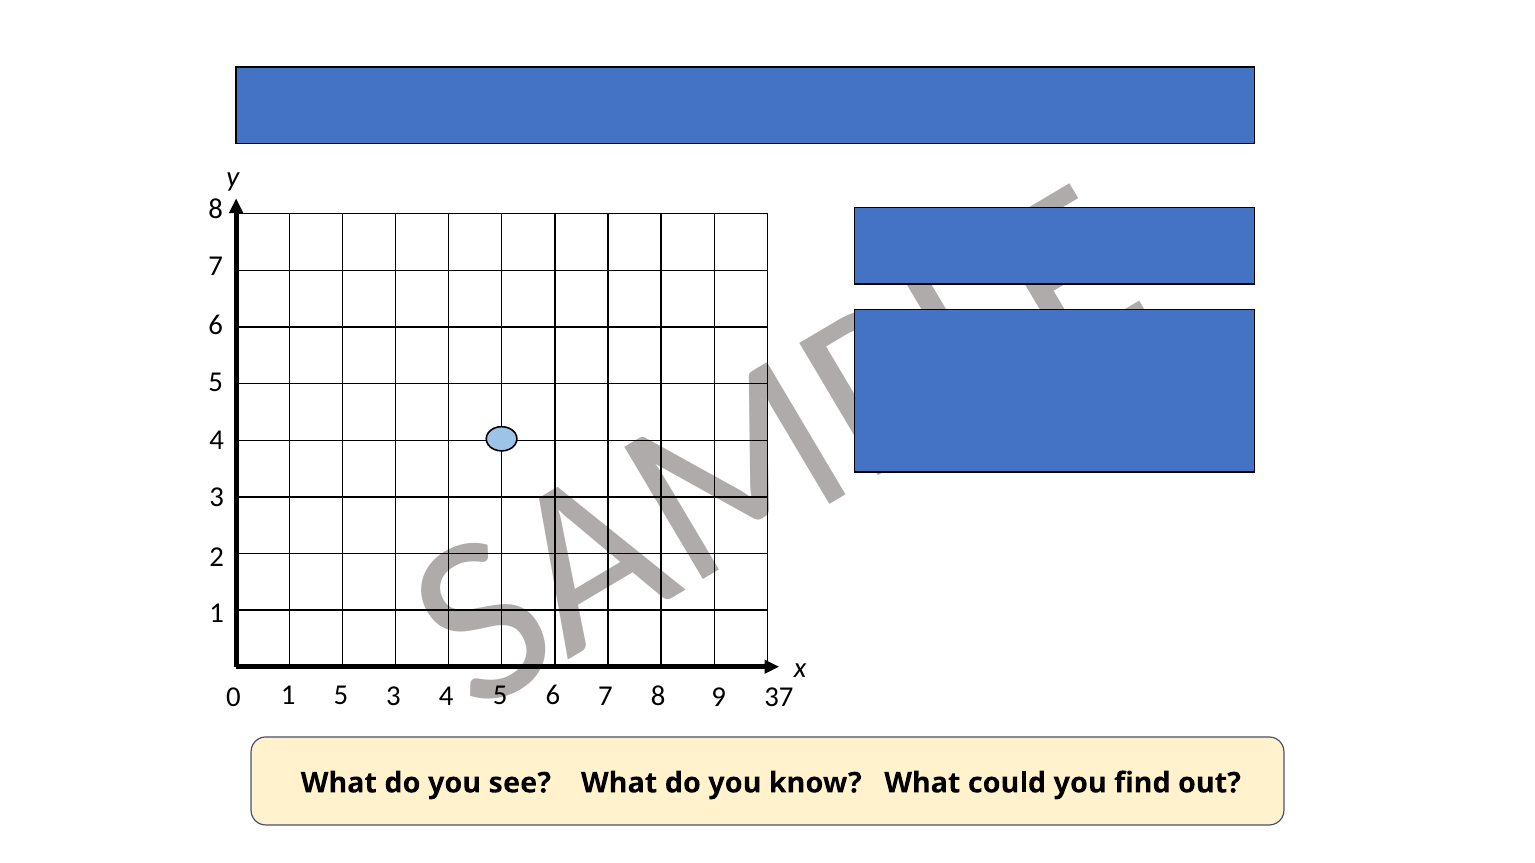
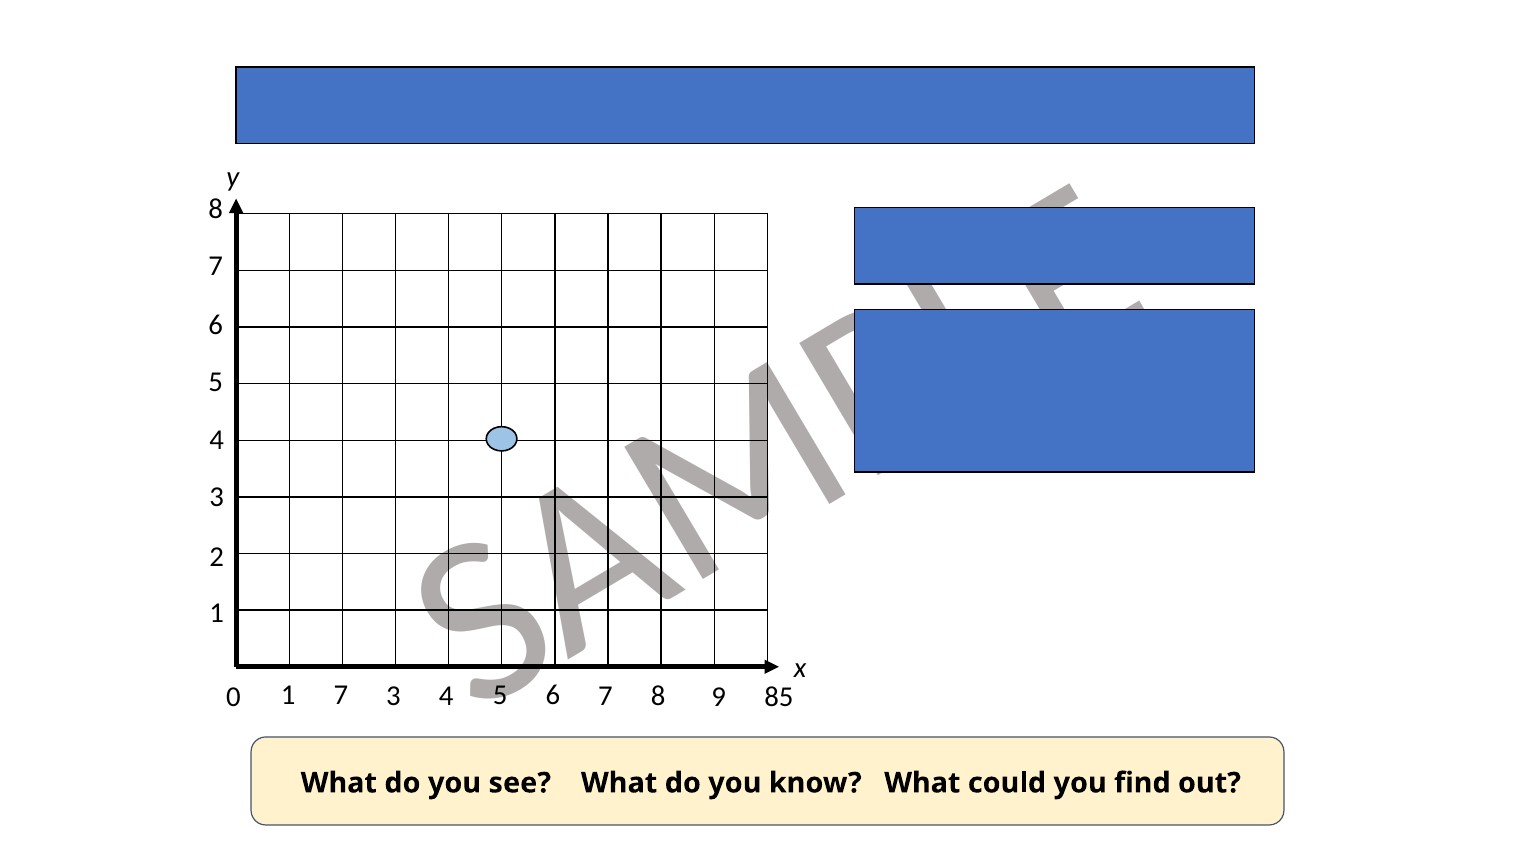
1 5: 5 -> 7 (341, 695)
37: 37 -> 85 (779, 697)
